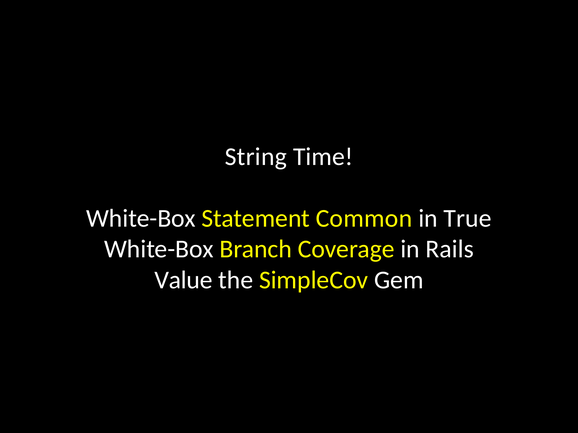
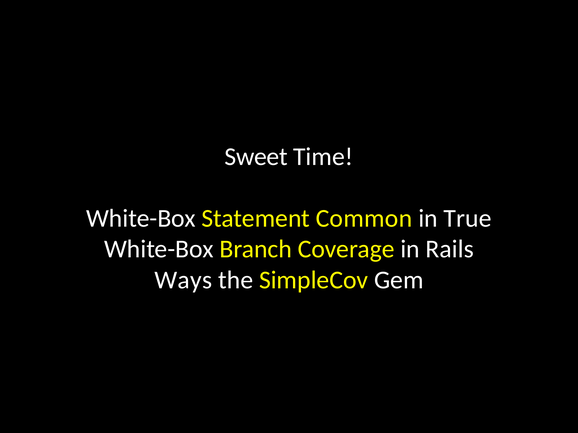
String: String -> Sweet (256, 157)
Value: Value -> Ways (183, 280)
